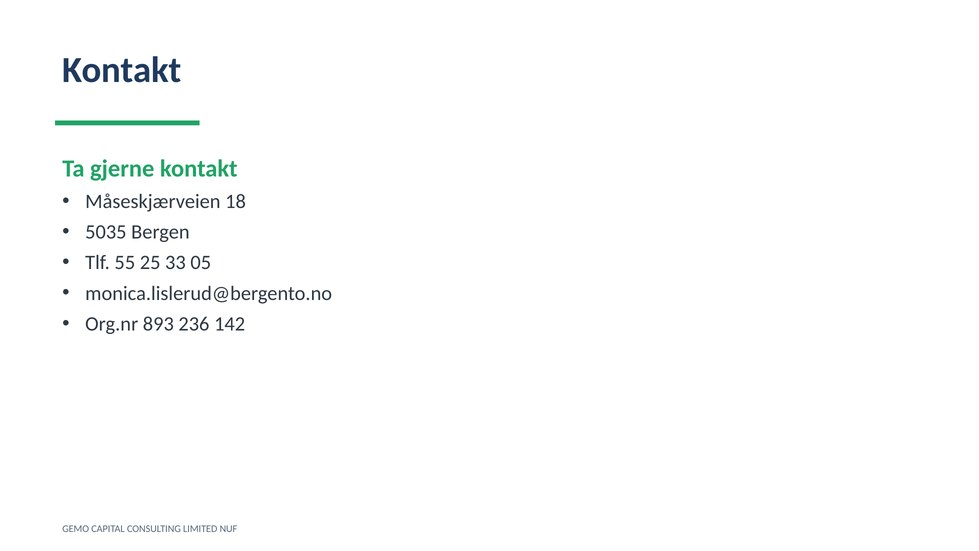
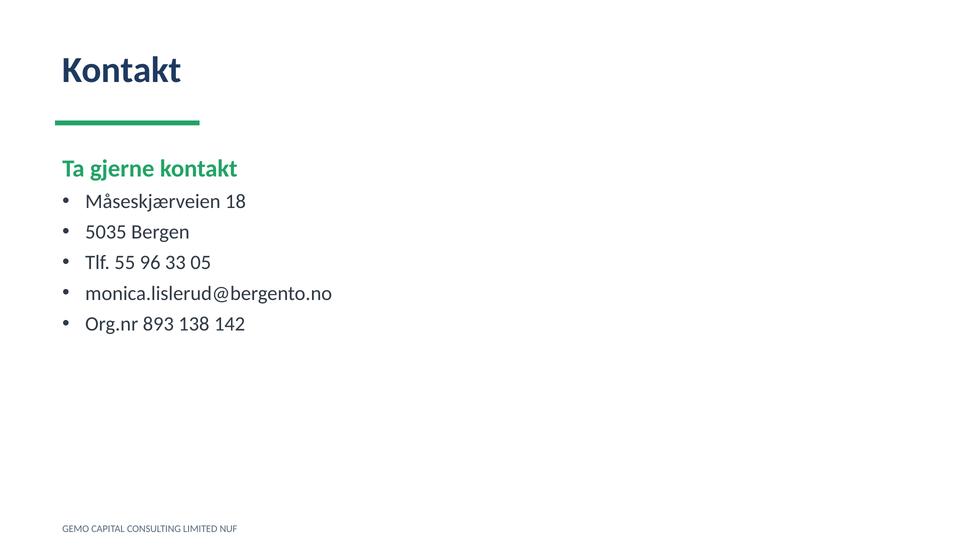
25: 25 -> 96 (150, 263)
236: 236 -> 138 (194, 324)
